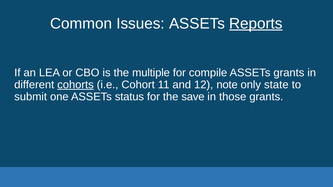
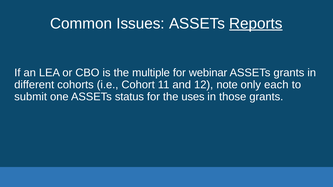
compile: compile -> webinar (208, 73)
cohorts underline: present -> none (76, 85)
state: state -> each (276, 85)
save: save -> uses (193, 97)
